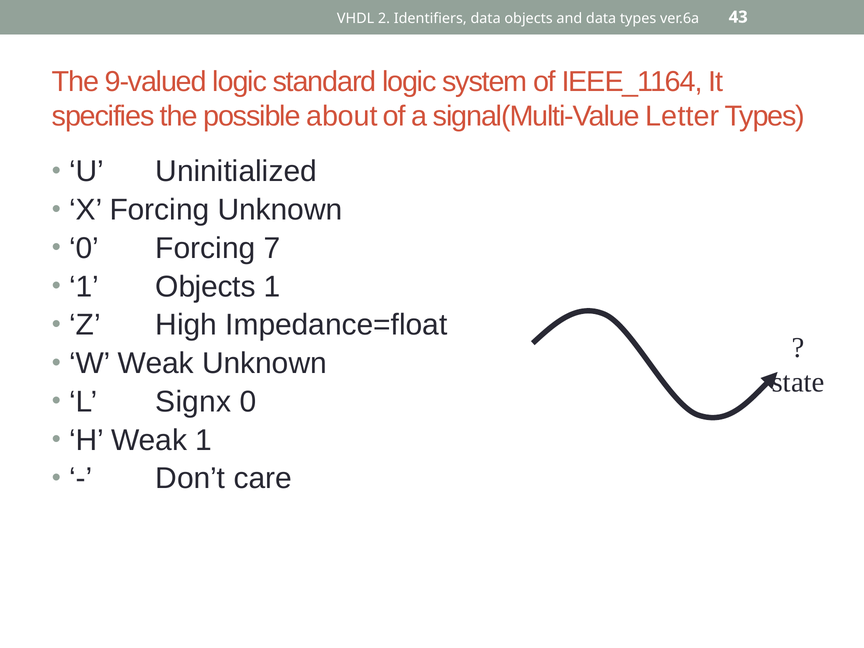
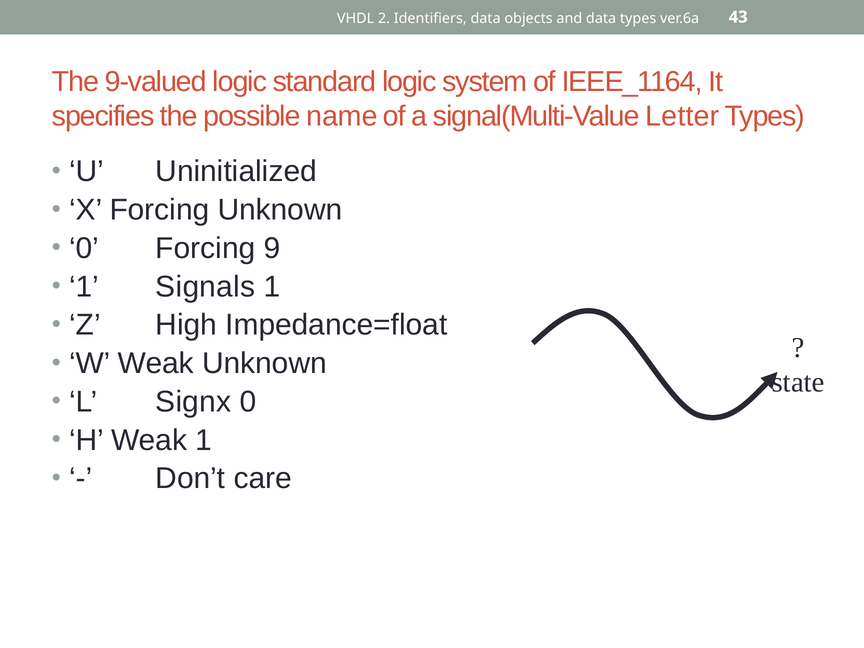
about: about -> name (342, 116)
7: 7 -> 9 (272, 248)
1 Objects: Objects -> Signals (205, 287)
